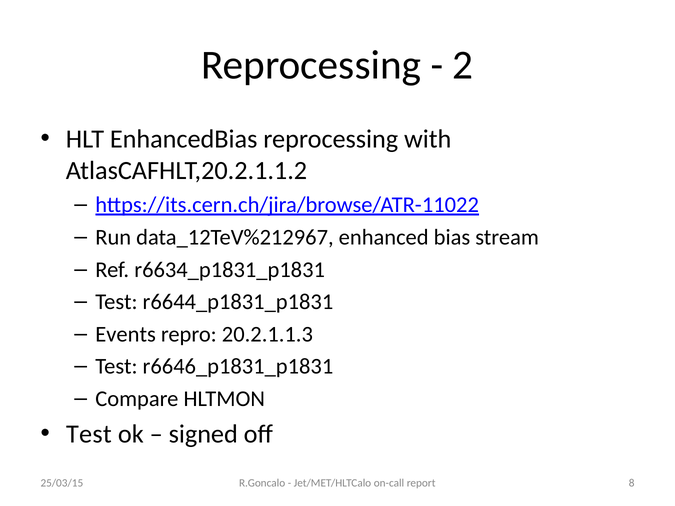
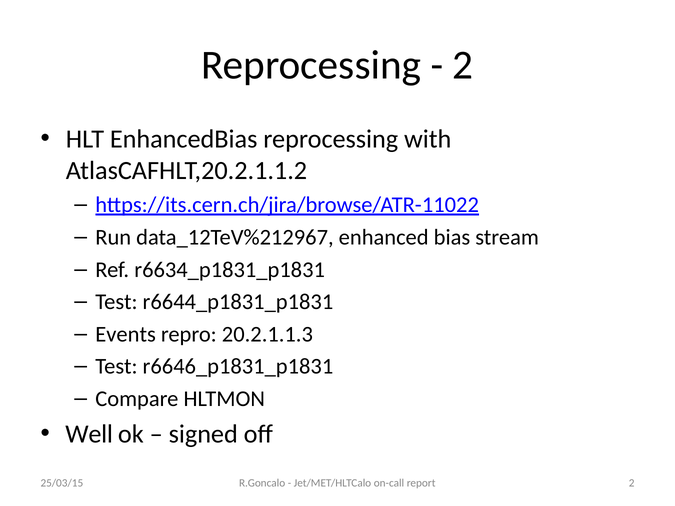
Test: Test -> Well (89, 434)
report 8: 8 -> 2 (632, 483)
